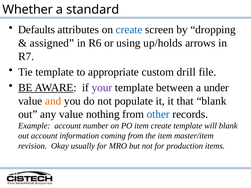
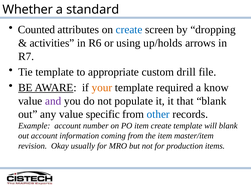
Defaults: Defaults -> Counted (37, 30)
assigned: assigned -> activities (52, 43)
your colour: purple -> orange (102, 88)
between: between -> required (175, 88)
under: under -> know (216, 88)
and colour: orange -> purple (53, 101)
nothing: nothing -> specific (103, 114)
